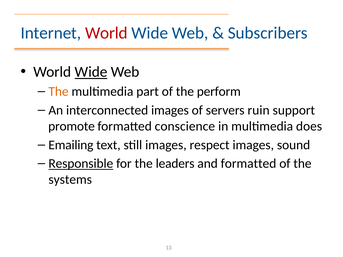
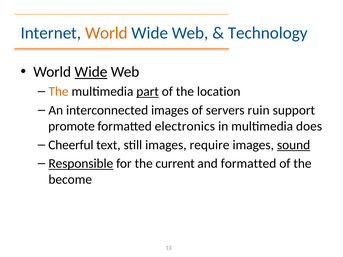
World colour: red -> orange (106, 33)
Subscribers: Subscribers -> Technology (268, 33)
part underline: none -> present (148, 92)
perform: perform -> location (219, 92)
conscience: conscience -> electronics (185, 126)
Emailing: Emailing -> Cheerful (71, 145)
respect: respect -> require (210, 145)
sound underline: none -> present (294, 145)
leaders: leaders -> current (175, 164)
systems: systems -> become (70, 180)
